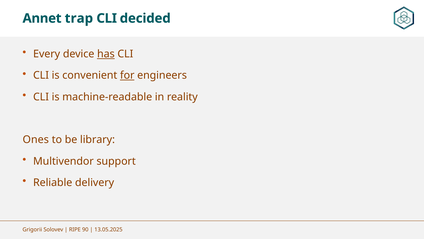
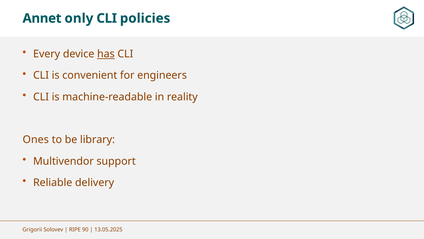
trap: trap -> only (79, 18)
decided: decided -> policies (145, 18)
for underline: present -> none (127, 75)
